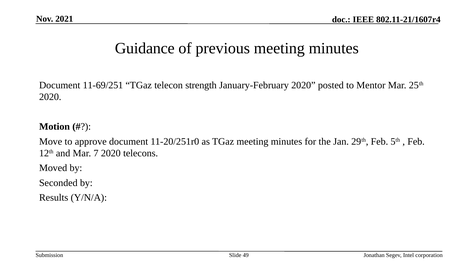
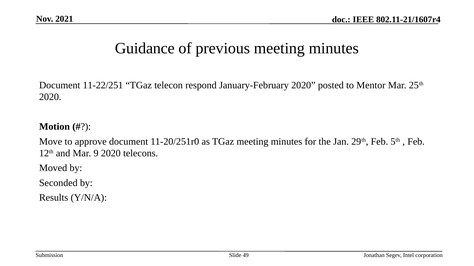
11-69/251: 11-69/251 -> 11-22/251 (103, 85)
strength: strength -> respond (201, 85)
7: 7 -> 9 (96, 154)
